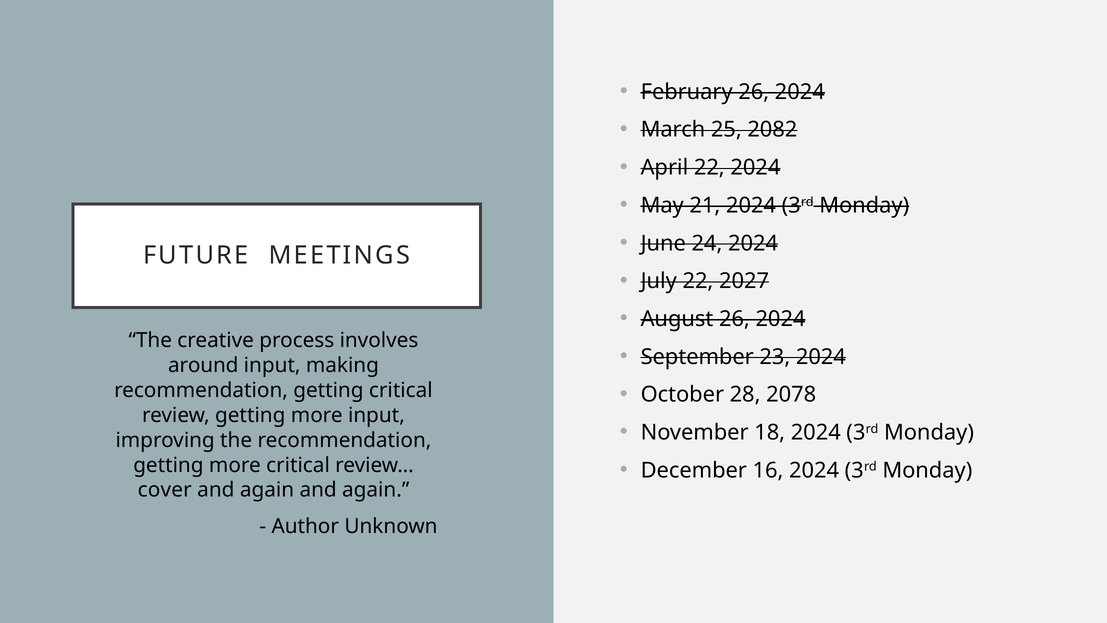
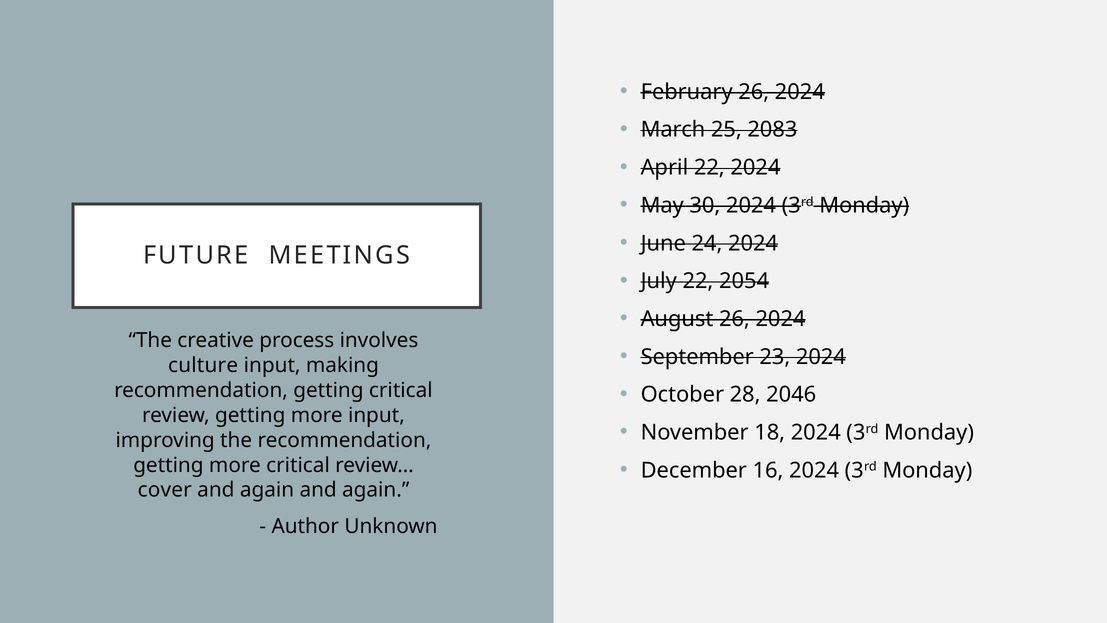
2082: 2082 -> 2083 (772, 130)
21: 21 -> 30 (705, 205)
2027: 2027 -> 2054 (744, 281)
around: around -> culture (203, 365)
2078: 2078 -> 2046 (791, 394)
